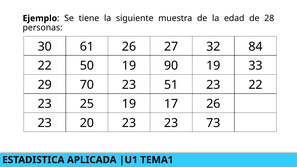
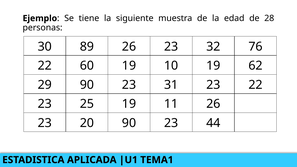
61: 61 -> 89 (87, 47)
27: 27 -> 23 (171, 47)
84: 84 -> 76 (256, 47)
50: 50 -> 60 (87, 66)
90: 90 -> 10 (171, 66)
33: 33 -> 62 (256, 66)
29 70: 70 -> 90 (87, 85)
51: 51 -> 31 (171, 85)
17: 17 -> 11 (171, 104)
20 23: 23 -> 90 (129, 123)
73: 73 -> 44 (213, 123)
